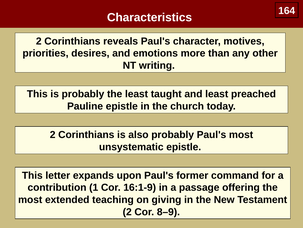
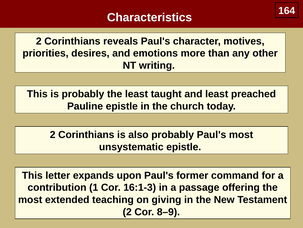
16:1-9: 16:1-9 -> 16:1-3 (140, 187)
